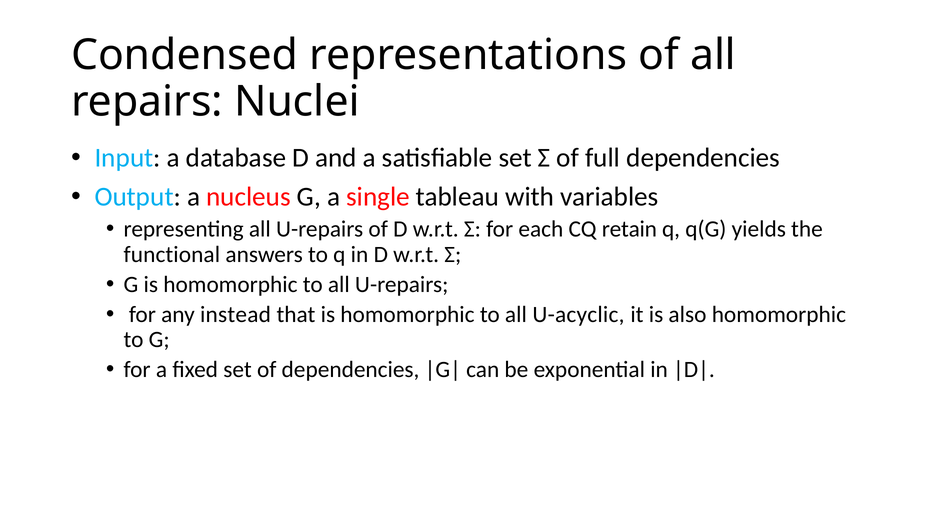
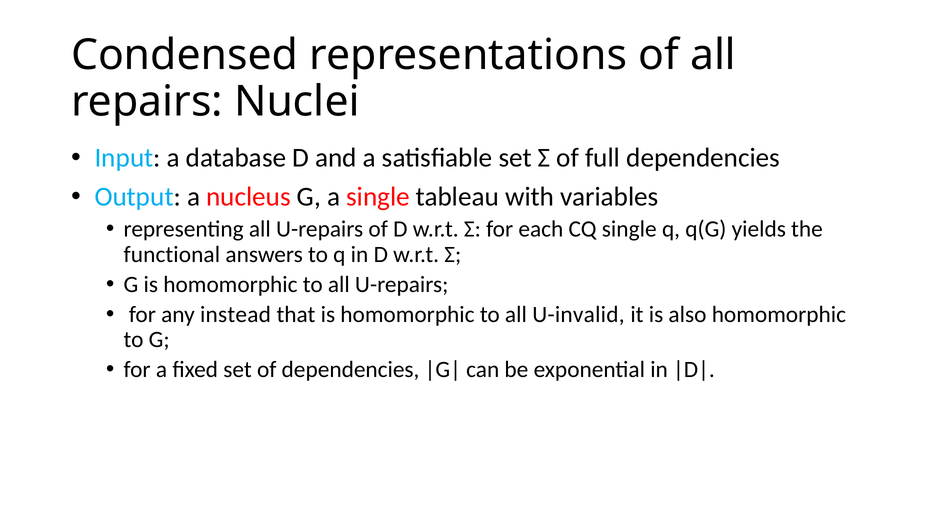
CQ retain: retain -> single (629, 229)
U-acyclic: U-acyclic -> U-invalid (578, 314)
